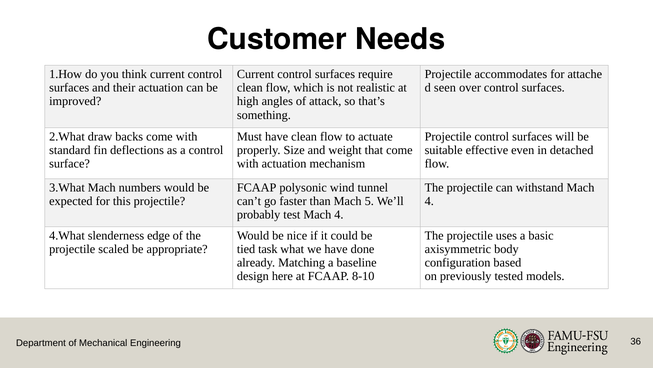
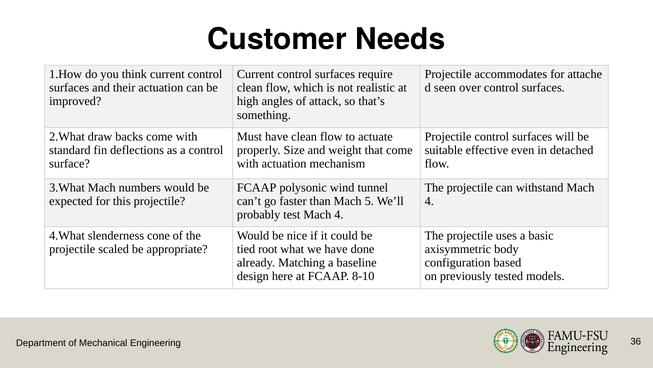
edge: edge -> cone (159, 235)
task: task -> root (268, 249)
